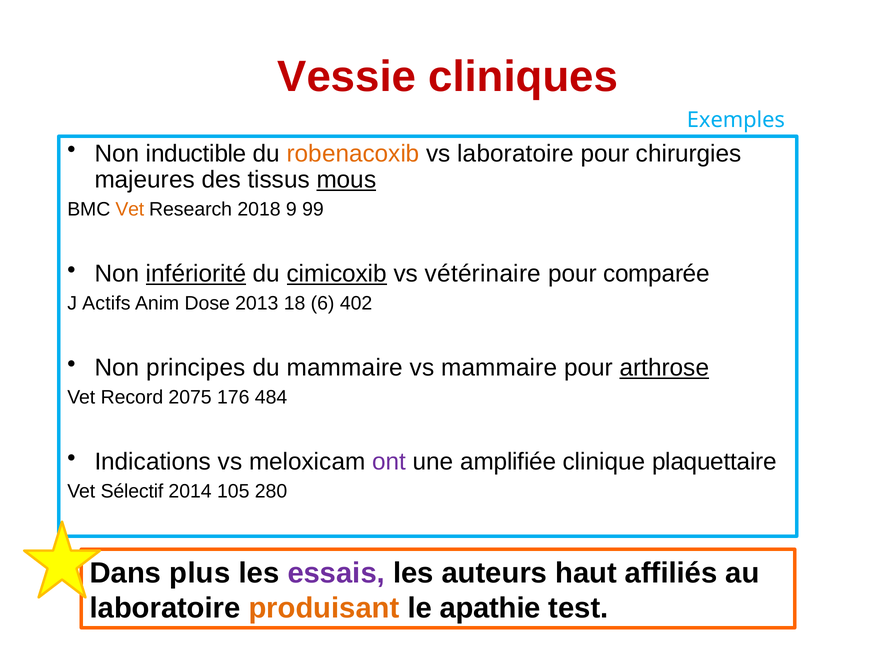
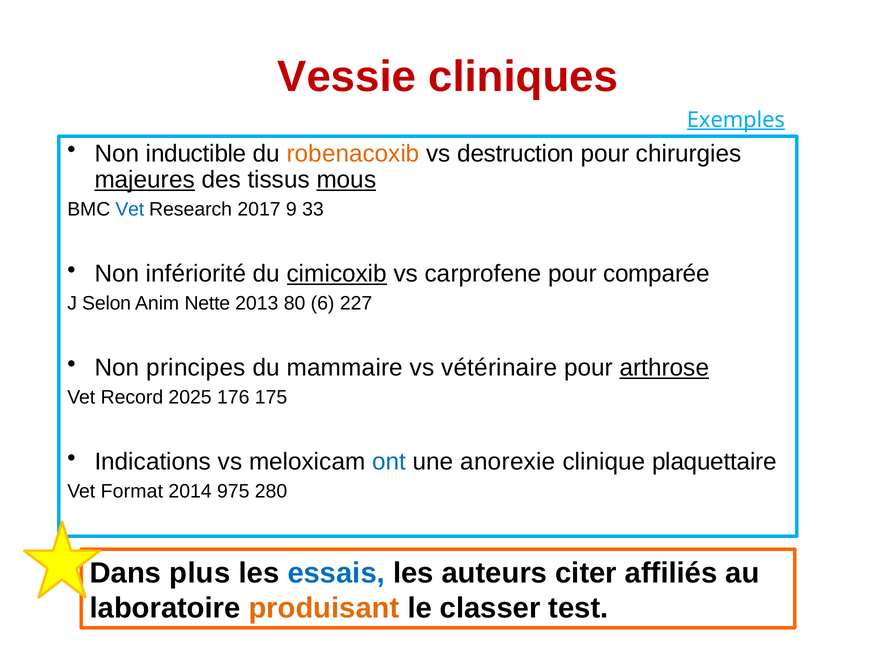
Exemples underline: none -> present (736, 120)
vs laboratoire: laboratoire -> destruction (516, 153)
majeures underline: none -> present (145, 180)
Vet colour: orange -> blue (130, 209)
2018: 2018 -> 2017 (259, 209)
99: 99 -> 33 (313, 209)
infériorité underline: present -> none (196, 274)
vétérinaire: vétérinaire -> carprofene (483, 274)
Actifs: Actifs -> Selon (107, 303)
Dose: Dose -> Nette (207, 303)
18: 18 -> 80 (295, 303)
402: 402 -> 227 (356, 303)
vs mammaire: mammaire -> vétérinaire (499, 368)
2075: 2075 -> 2025 (190, 397)
484: 484 -> 175 (271, 397)
ont colour: purple -> blue (389, 462)
amplifiée: amplifiée -> anorexie (508, 462)
Sélectif: Sélectif -> Format (132, 491)
105: 105 -> 975 (233, 491)
essais colour: purple -> blue (336, 573)
haut: haut -> citer (586, 573)
apathie: apathie -> classer (490, 608)
